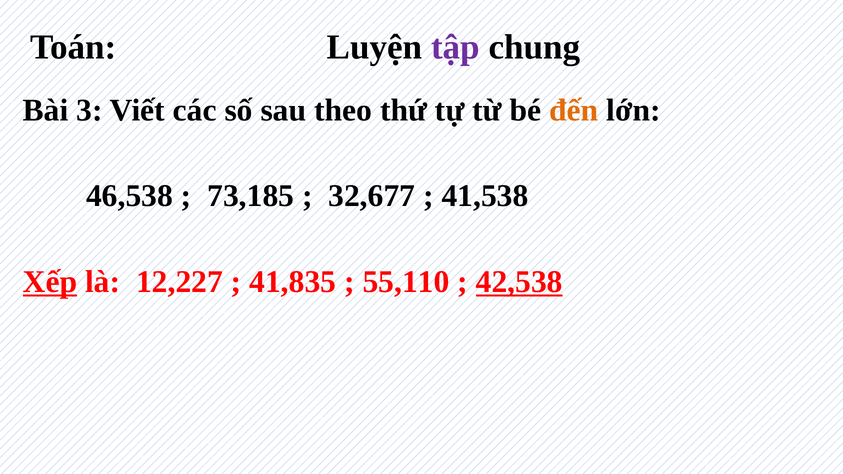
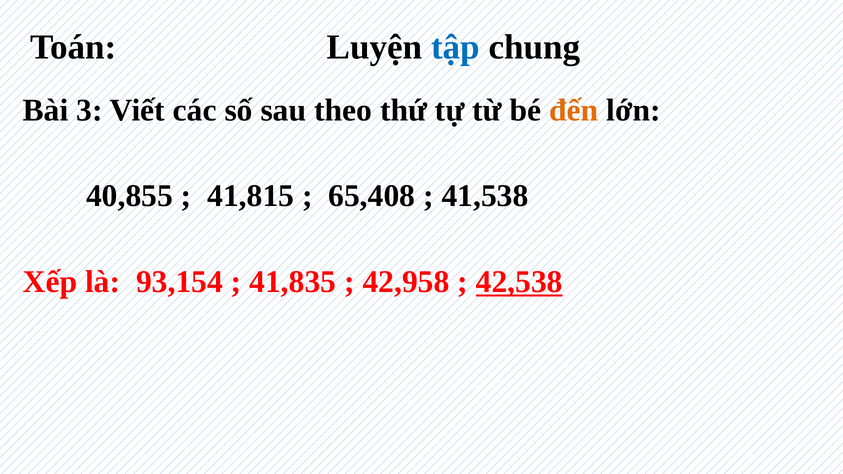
tập colour: purple -> blue (456, 47)
46,538: 46,538 -> 40,855 (130, 196)
73,185: 73,185 -> 41,815 (251, 196)
32,677: 32,677 -> 65,408 (372, 196)
Xếp underline: present -> none (50, 282)
12,227: 12,227 -> 93,154 (179, 282)
55,110: 55,110 -> 42,958 (406, 282)
